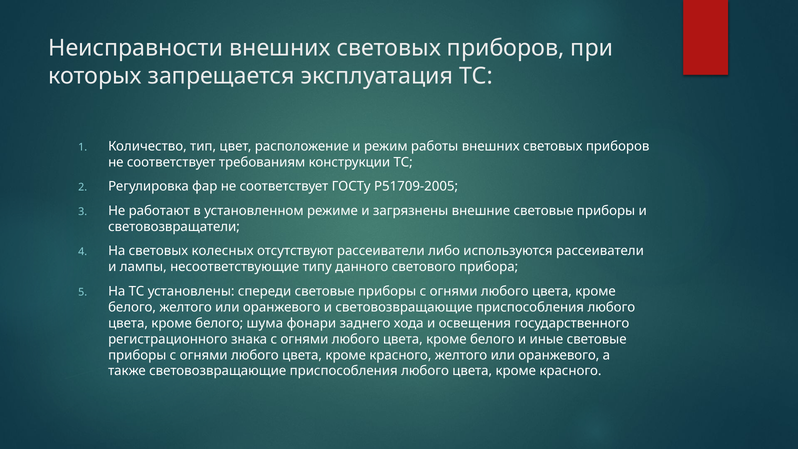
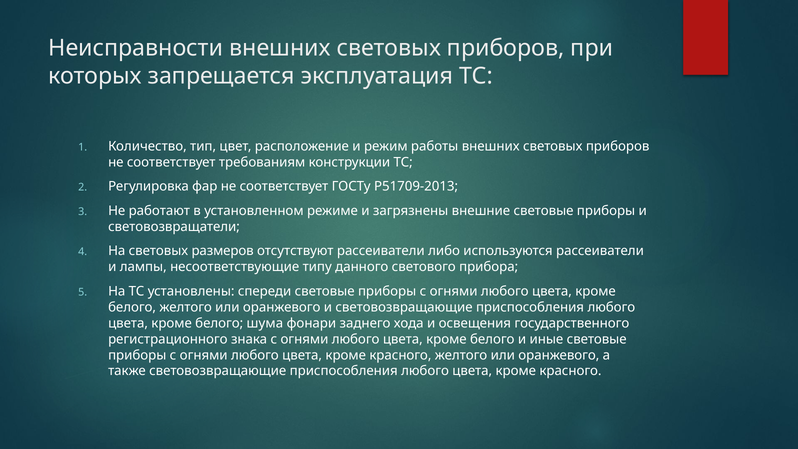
Р51709-2005: Р51709-2005 -> Р51709-2013 (416, 186)
колесных: колесных -> размеров (223, 251)
